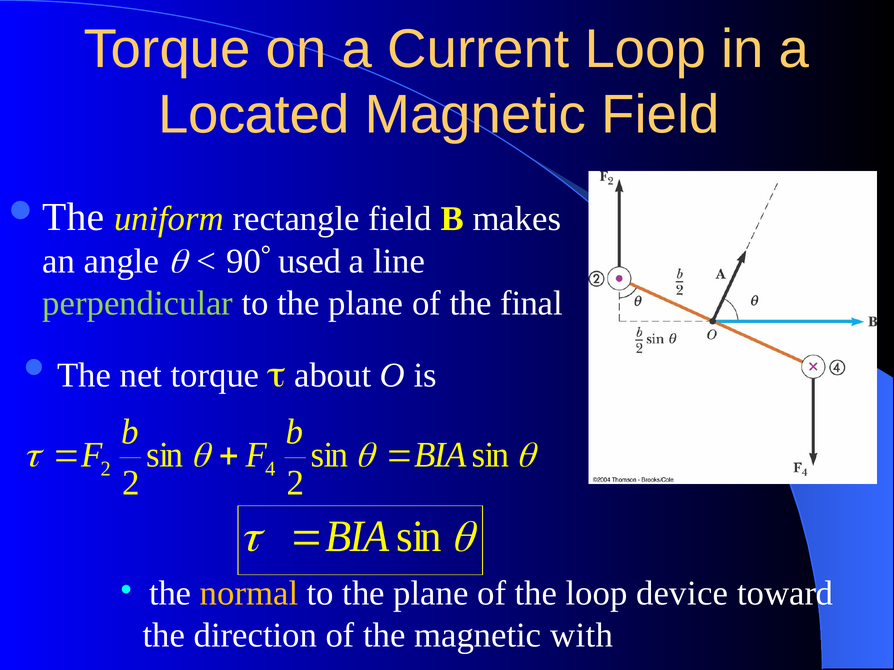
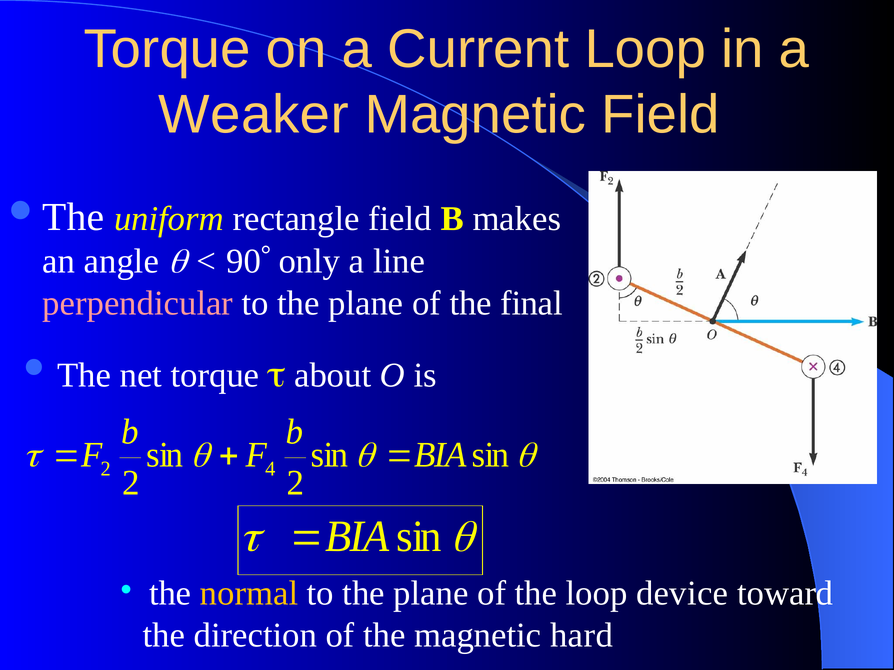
Located: Located -> Weaker (254, 115)
used: used -> only (309, 262)
perpendicular colour: light green -> pink (138, 303)
with: with -> hard (582, 636)
